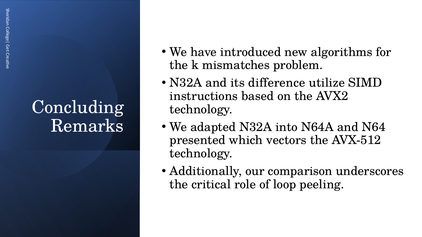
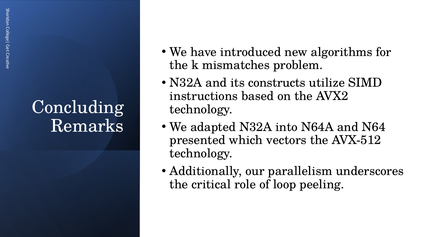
difference: difference -> constructs (277, 83)
comparison: comparison -> parallelism (300, 171)
